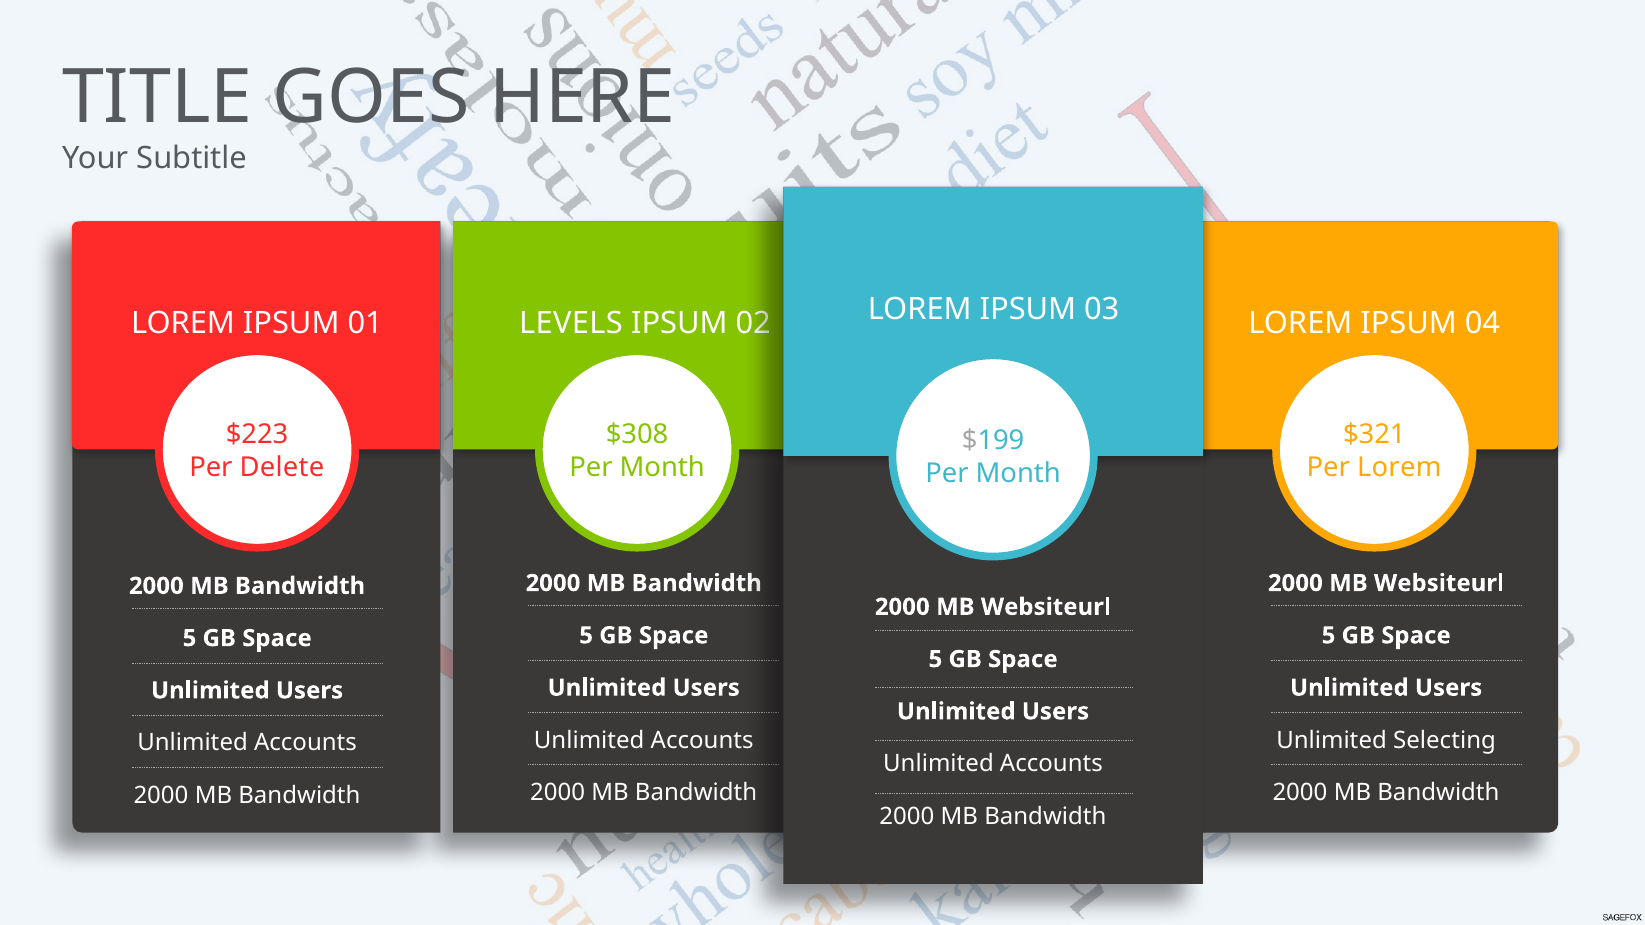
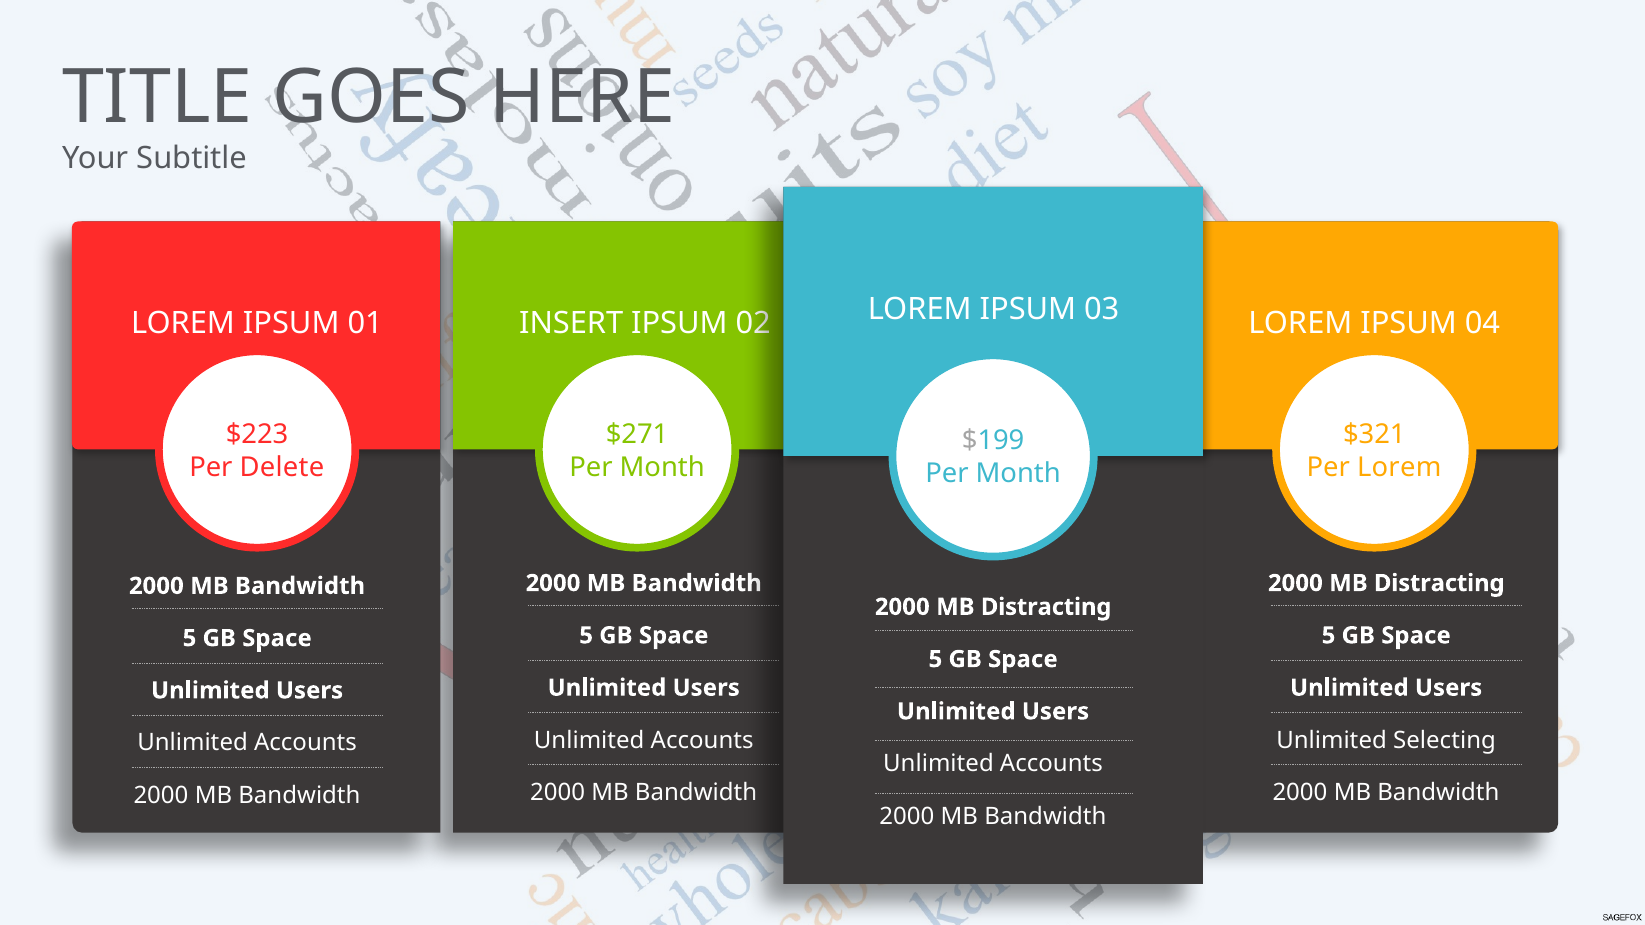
LEVELS: LEVELS -> INSERT (571, 324)
$308: $308 -> $271 (637, 435)
Websiteurl: Websiteurl -> Distracting (1439, 583)
Websiteurl: Websiteurl -> Distracting (1046, 607)
